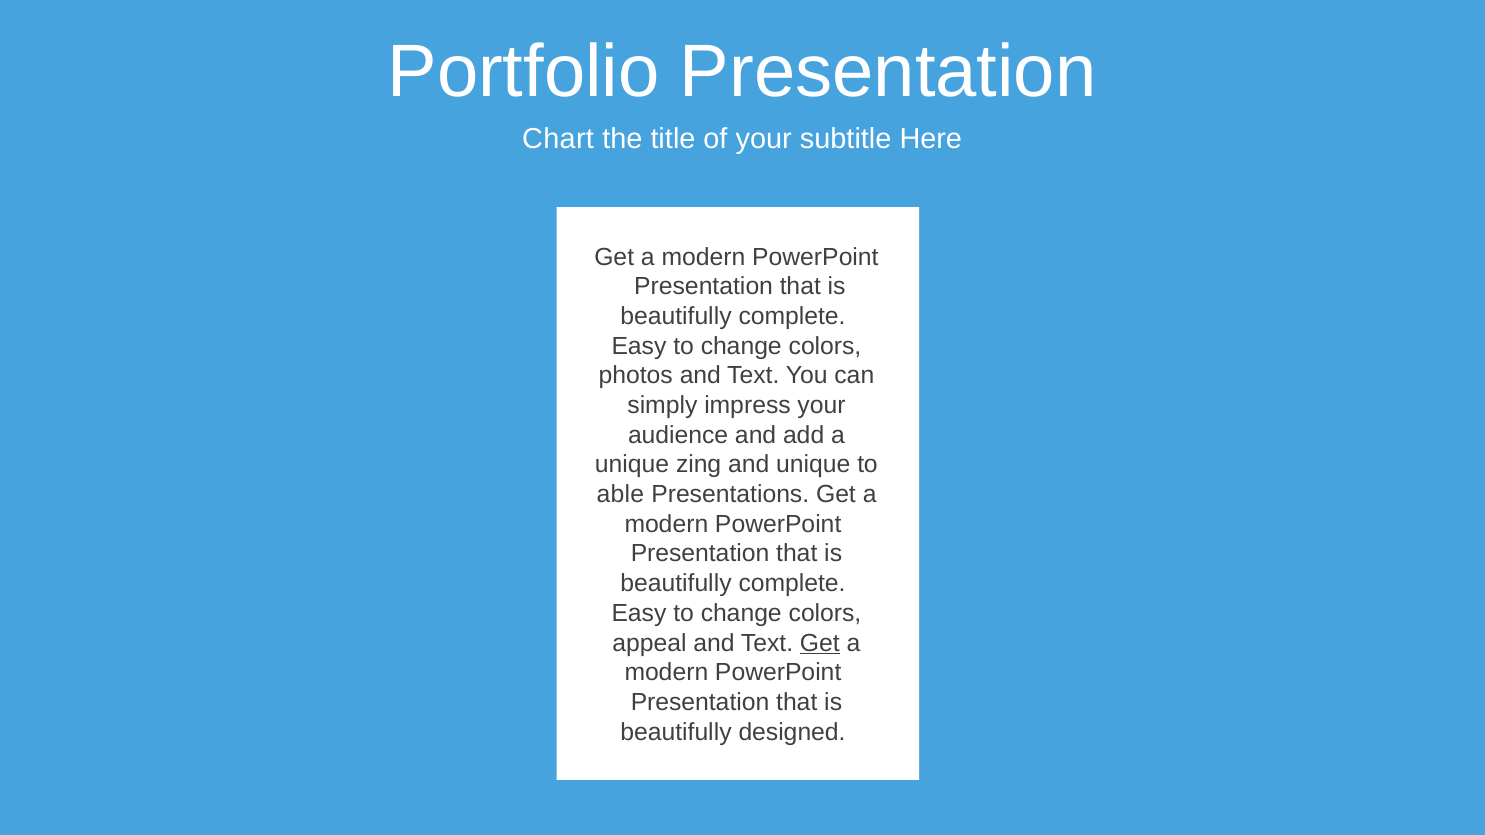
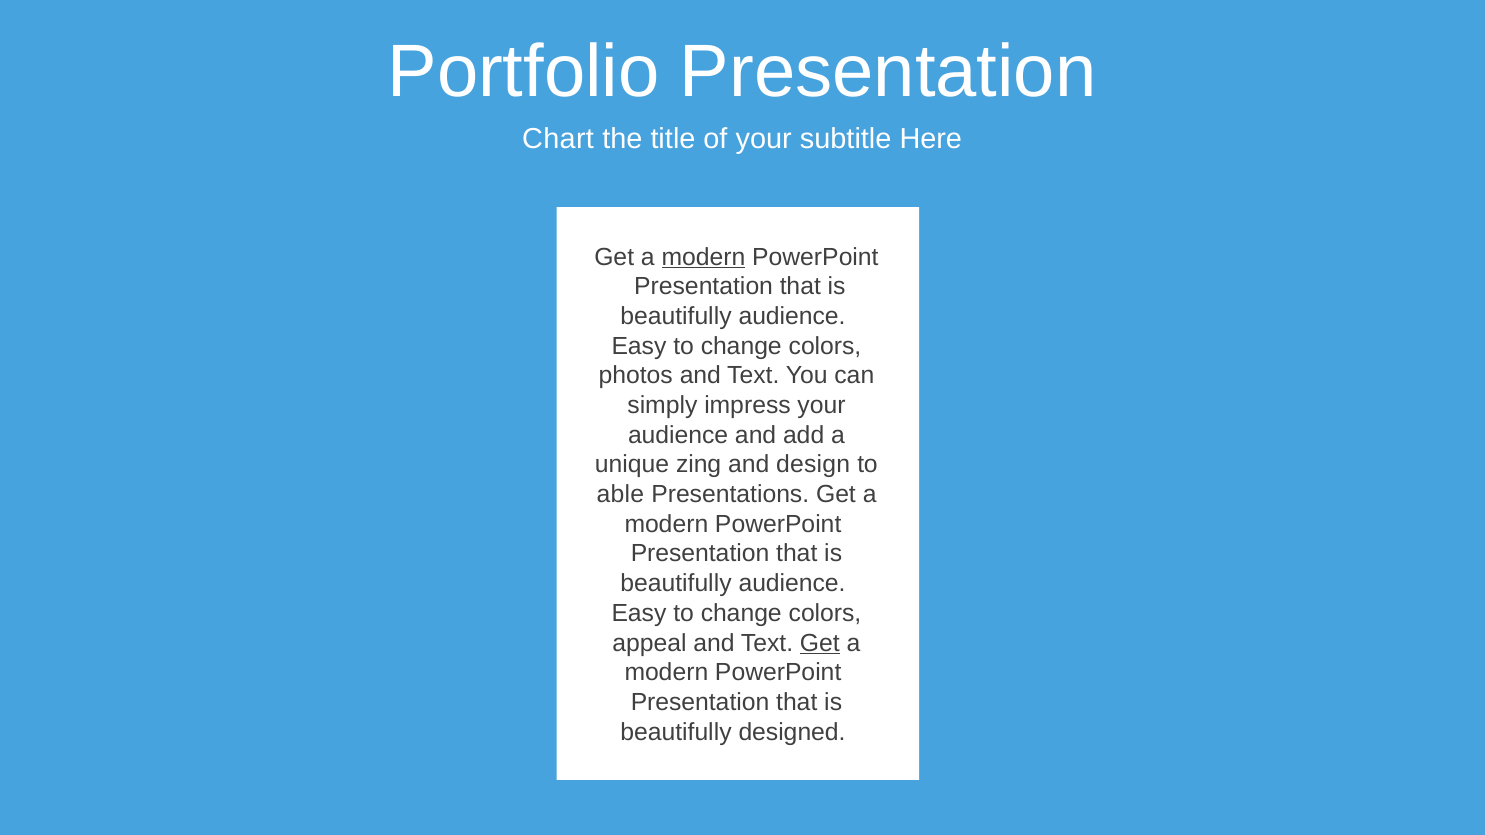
modern underline: none -> present (703, 257)
complete: complete -> audience (792, 316)
and unique: unique -> design (813, 465)
complete: complete -> audience (792, 584)
